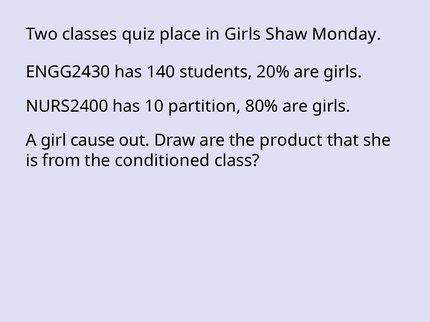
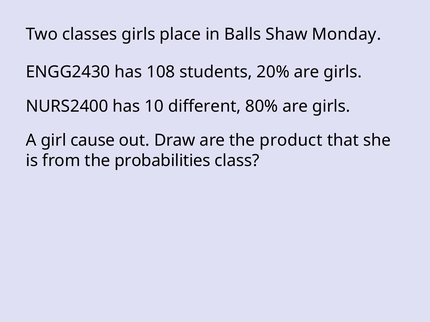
classes quiz: quiz -> girls (138, 35)
in Girls: Girls -> Balls (243, 35)
140: 140 -> 108 (161, 72)
partition: partition -> different (204, 106)
conditioned: conditioned -> probabilities (162, 161)
